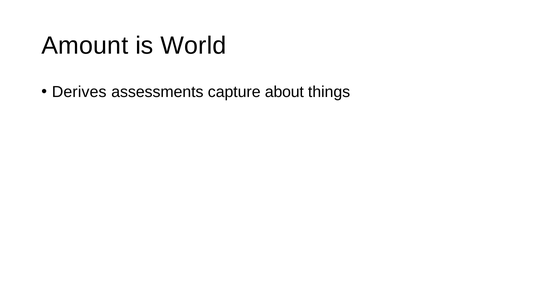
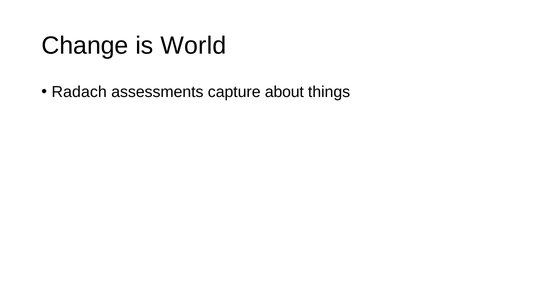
Amount: Amount -> Change (85, 46)
Derives: Derives -> Radach (79, 92)
